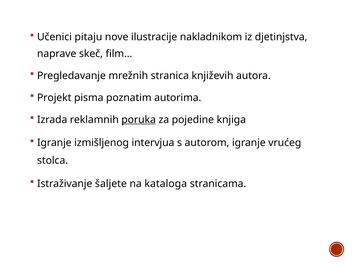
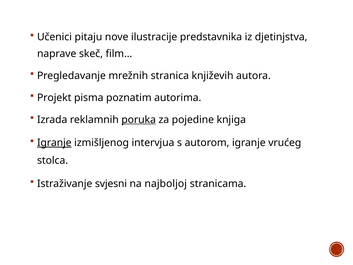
nakladnikom: nakladnikom -> predstavnika (211, 37)
Igranje underline: none -> present (54, 143)
šaljete: šaljete -> svjesni (111, 183)
kataloga: kataloga -> najboljoj (166, 183)
